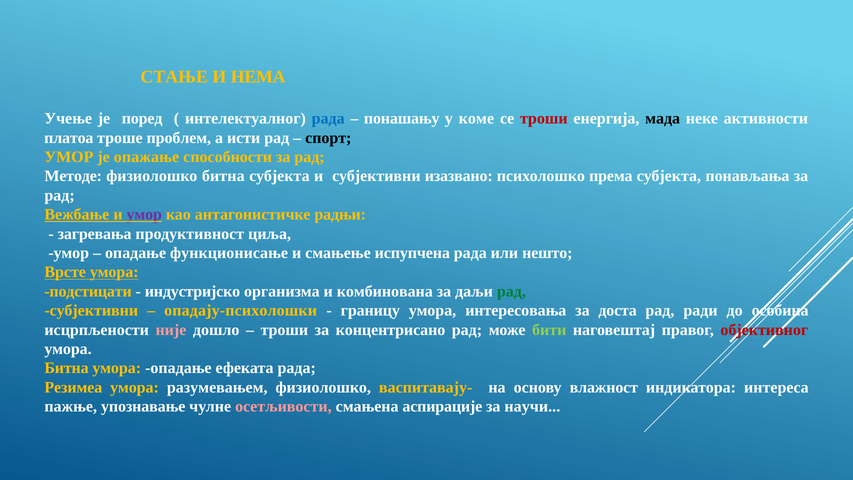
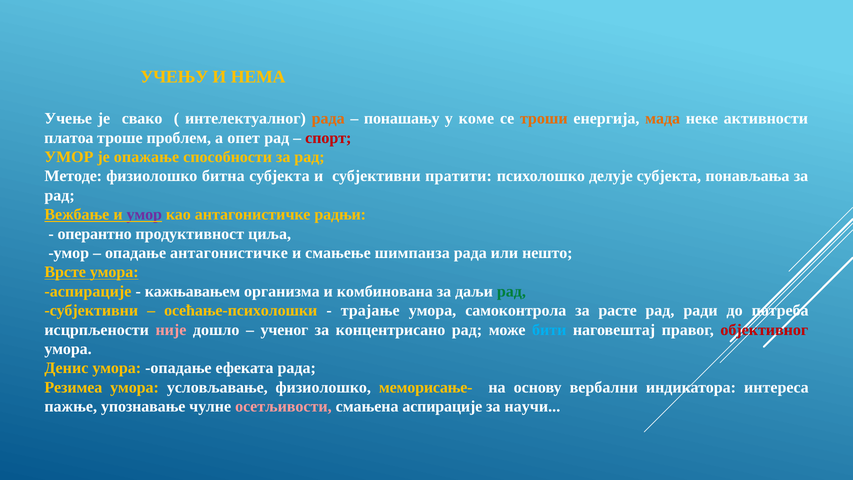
СТАЊЕ: СТАЊЕ -> УЧЕЊУ (174, 77)
поред: поред -> свако (142, 119)
рада colour: blue -> orange (328, 119)
троши colour: red -> orange (544, 119)
мада colour: black -> orange (663, 119)
исти: исти -> опет (244, 138)
спорт colour: black -> red (328, 138)
изазвано: изазвано -> пратити (459, 176)
према: према -> делује (611, 176)
загревања: загревања -> оперантно (95, 234)
опадање функционисање: функционисање -> антагонистичке (229, 253)
испупчена: испупчена -> шимпанза (412, 253)
подстицати: подстицати -> аспирације (88, 291)
индустријско: индустријско -> кажњавањем (192, 291)
опадају-психолошки: опадају-психолошки -> осећање-психолошки (241, 310)
границу: границу -> трајање (370, 310)
интересовања: интересовања -> самоконтрола (516, 310)
доста: доста -> расте (618, 310)
особина: особина -> потреба (780, 310)
троши: троши -> ученог (284, 330)
бити colour: light green -> light blue (549, 330)
Битна: Битна -> Денис (66, 368)
разумевањем: разумевањем -> условљавање (217, 387)
васпитавају-: васпитавају- -> меморисање- (426, 387)
влажност: влажност -> вербални (604, 387)
